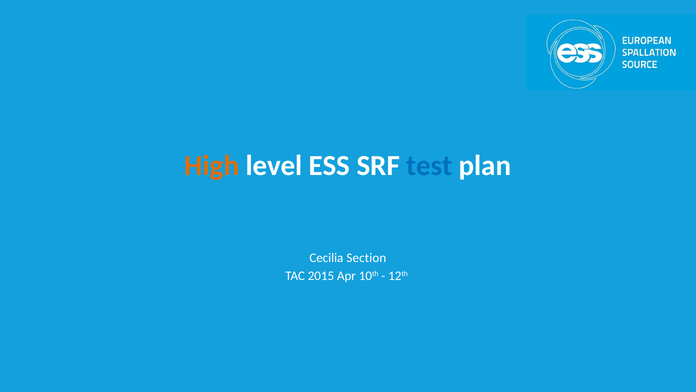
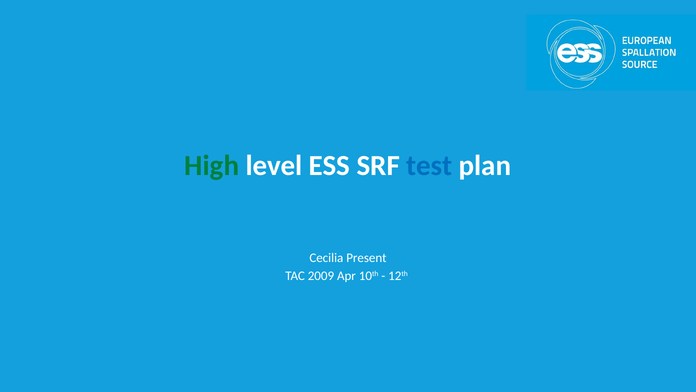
High colour: orange -> green (212, 166)
Section: Section -> Present (366, 257)
2015: 2015 -> 2009 (321, 276)
